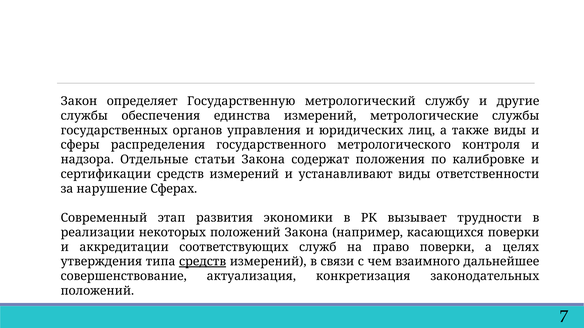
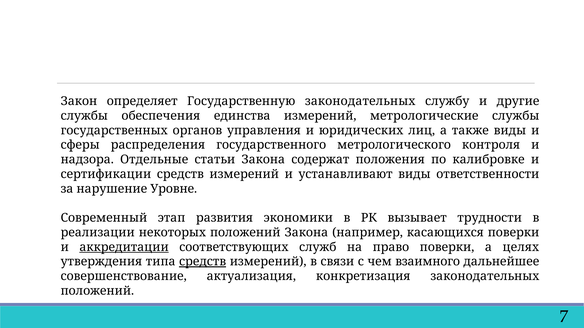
Государственную метрологический: метрологический -> законодательных (360, 101)
Сферах: Сферах -> Уровне (174, 189)
аккредитации underline: none -> present (124, 247)
